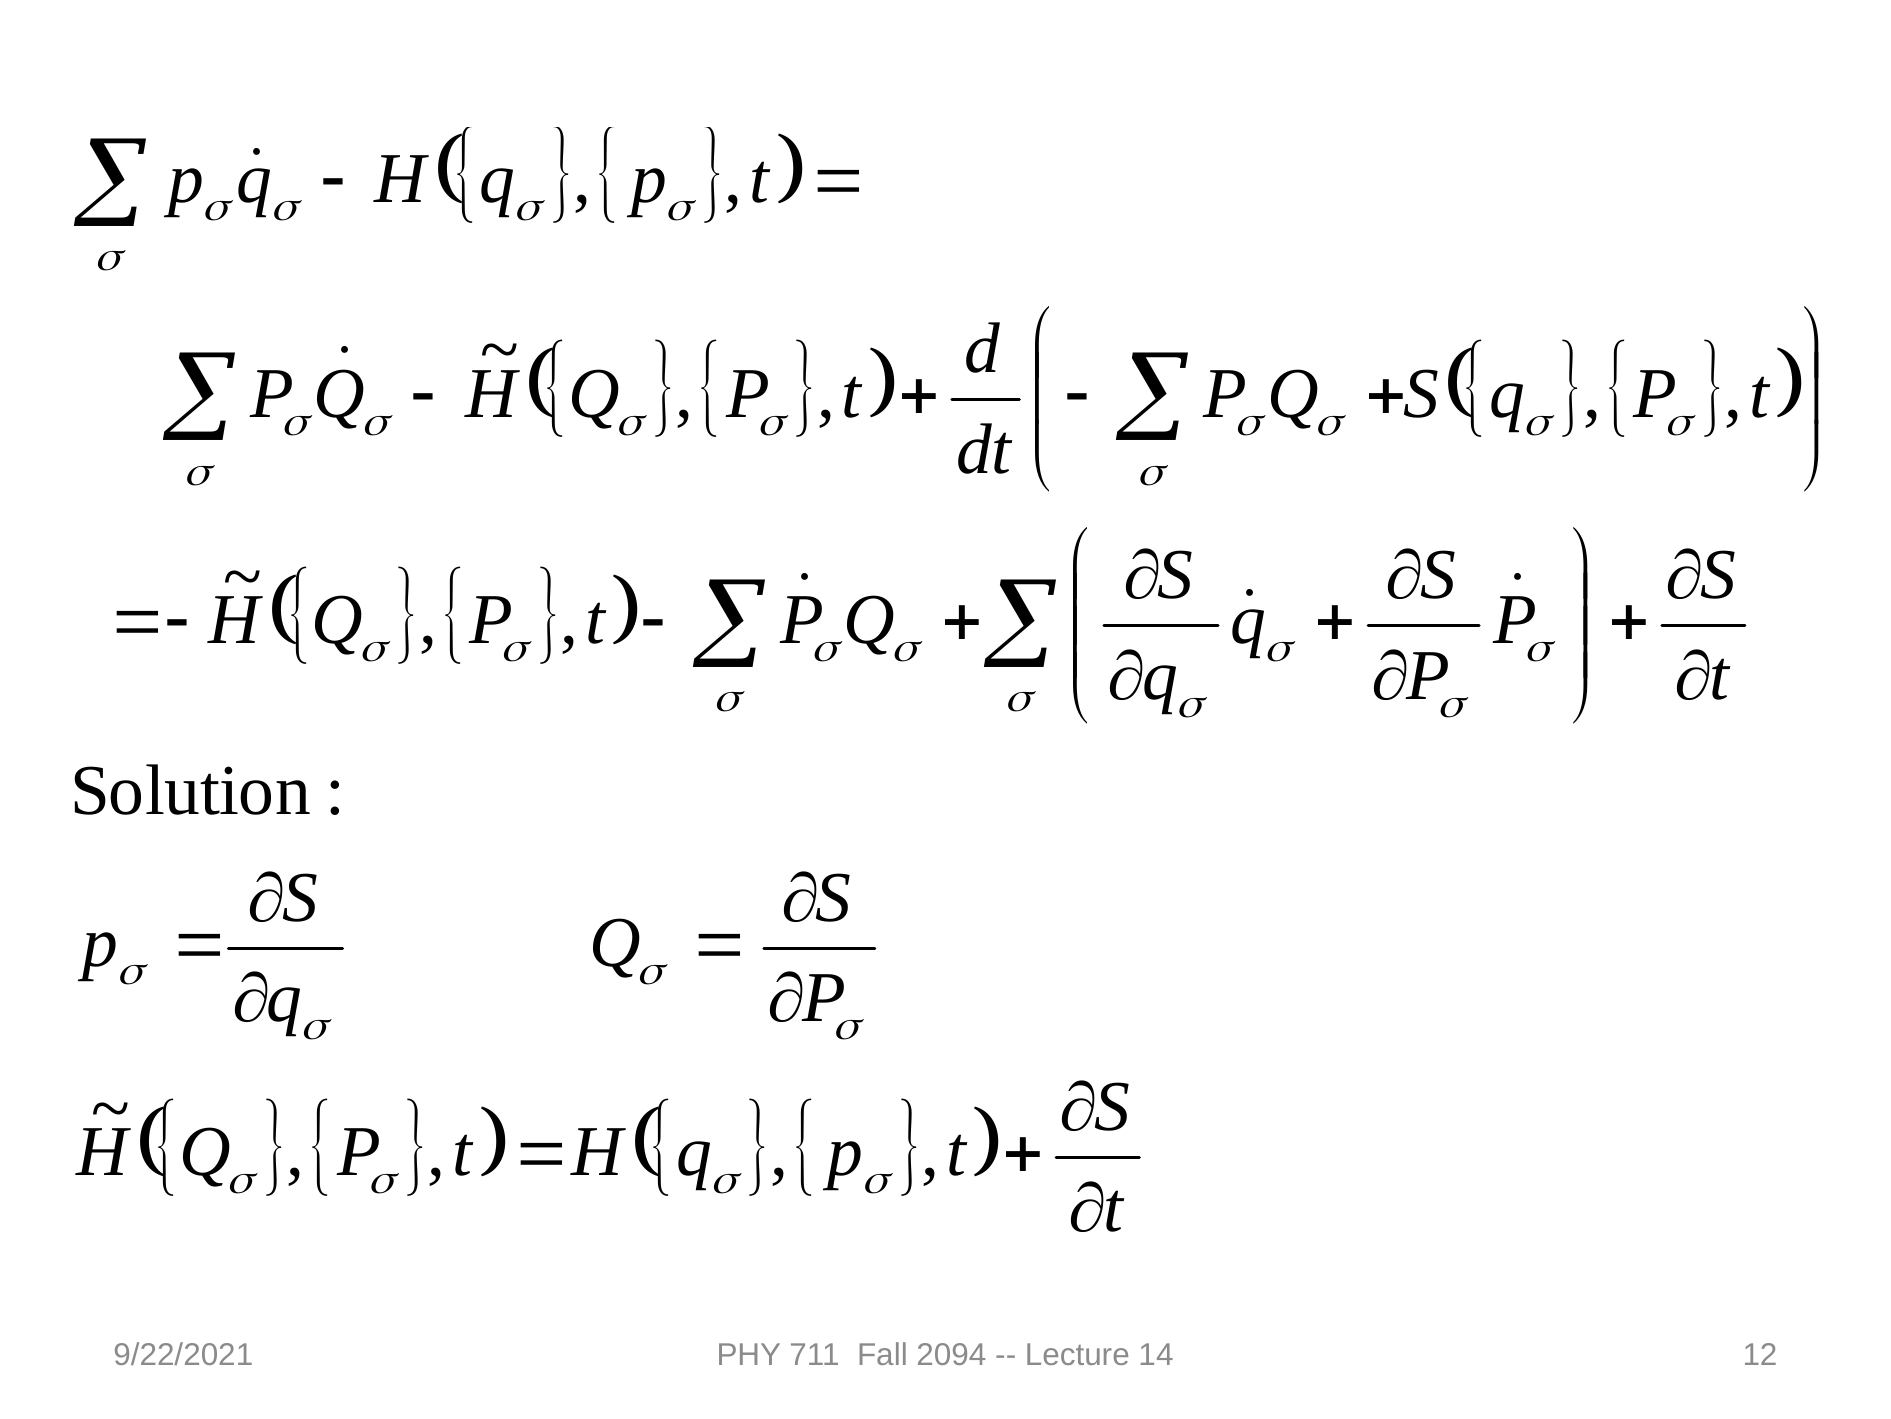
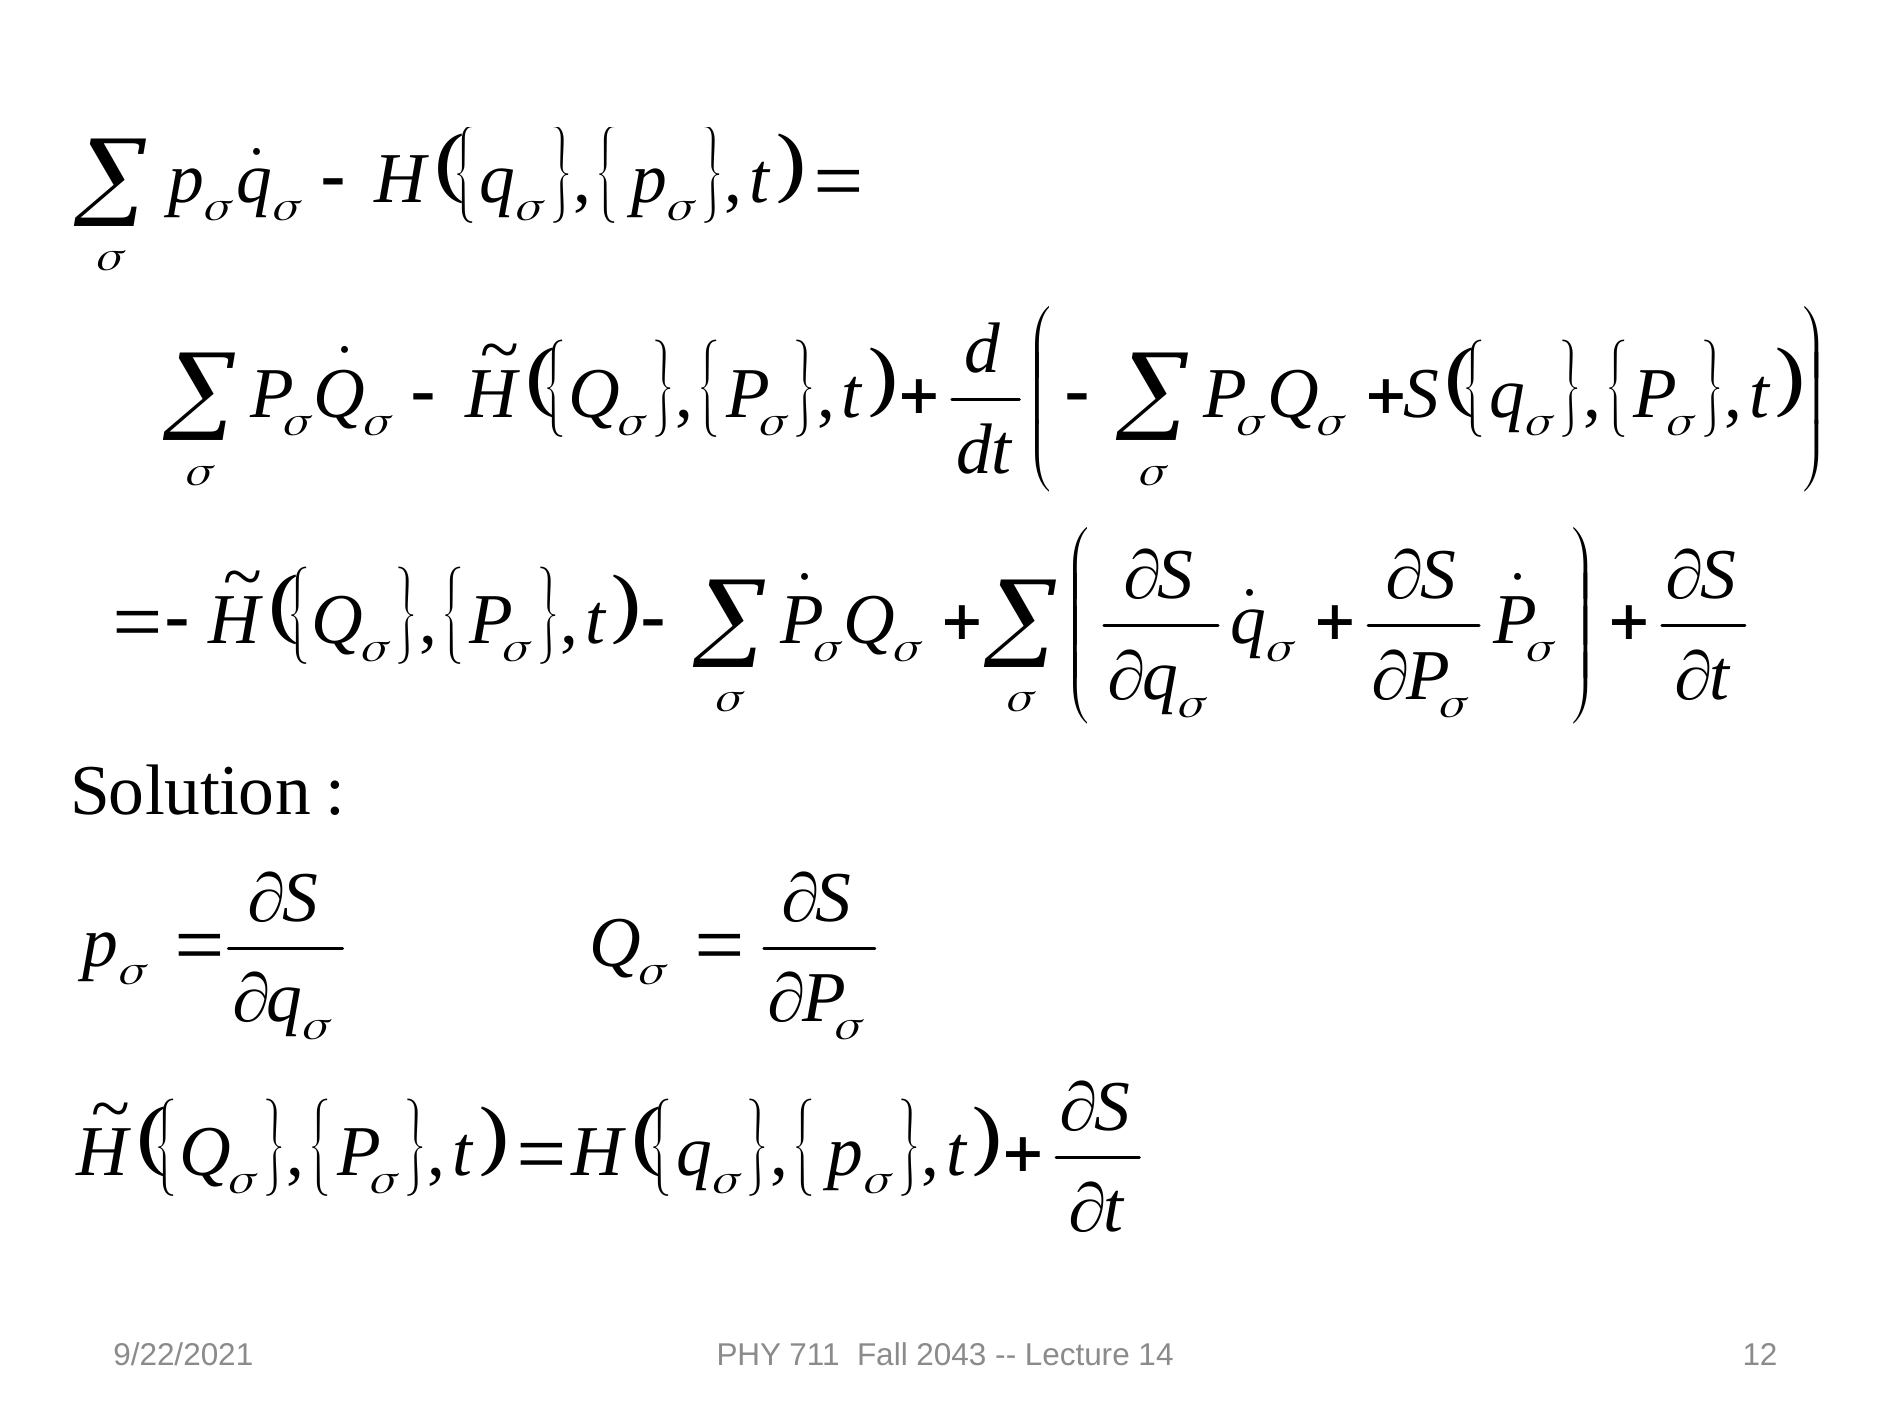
2094: 2094 -> 2043 (951, 1354)
